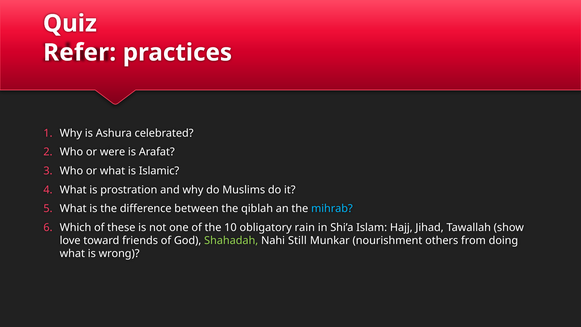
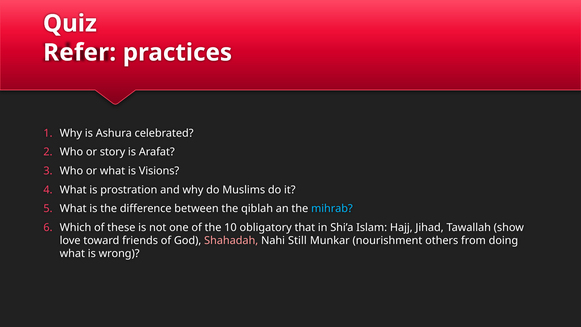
were: were -> story (113, 152)
Islamic: Islamic -> Visions (159, 171)
rain: rain -> that (305, 227)
Shahadah colour: light green -> pink (231, 241)
